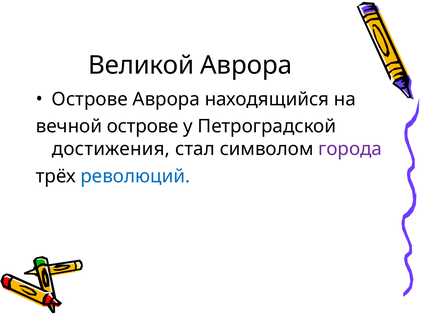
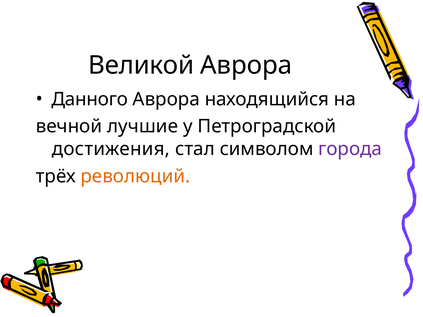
Острове: Острове -> Данного (90, 99)
вечной острове: острове -> лучшие (143, 127)
революций colour: blue -> orange (135, 176)
